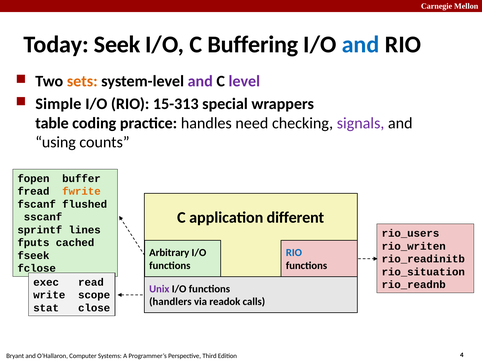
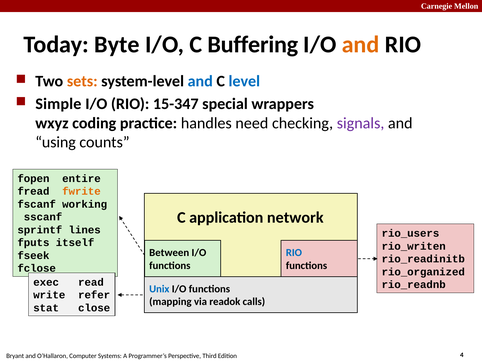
Seek: Seek -> Byte (117, 45)
and colour: blue -> orange (361, 45)
and colour: purple -> blue (200, 81)
level colour: purple -> blue (244, 81)
15-313: 15-313 -> 15-347 (176, 104)
table: table -> wxyz (52, 123)
buffer: buffer -> entire (81, 179)
flushed: flushed -> working (85, 205)
different: different -> network (295, 218)
cached: cached -> itself (75, 243)
Arbitrary: Arbitrary -> Between (169, 253)
rio_situation: rio_situation -> rio_organized (423, 272)
Unix colour: purple -> blue (159, 289)
scope: scope -> refer (94, 296)
handlers: handlers -> mapping (170, 302)
